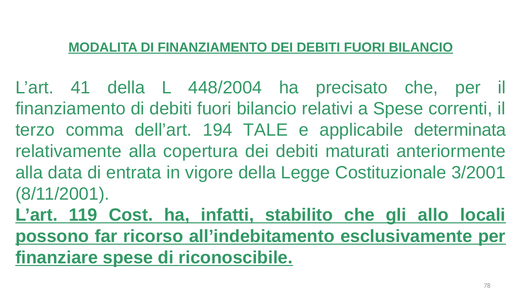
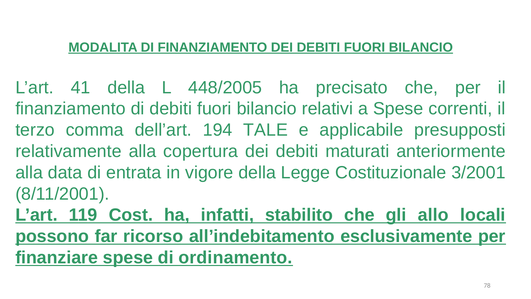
448/2004: 448/2004 -> 448/2005 (225, 87)
determinata: determinata -> presupposti (460, 130)
riconoscibile: riconoscibile -> ordinamento (236, 257)
